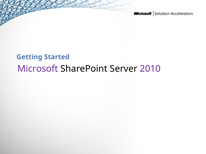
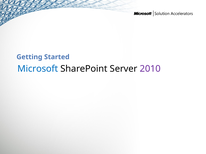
Microsoft colour: purple -> blue (38, 69)
